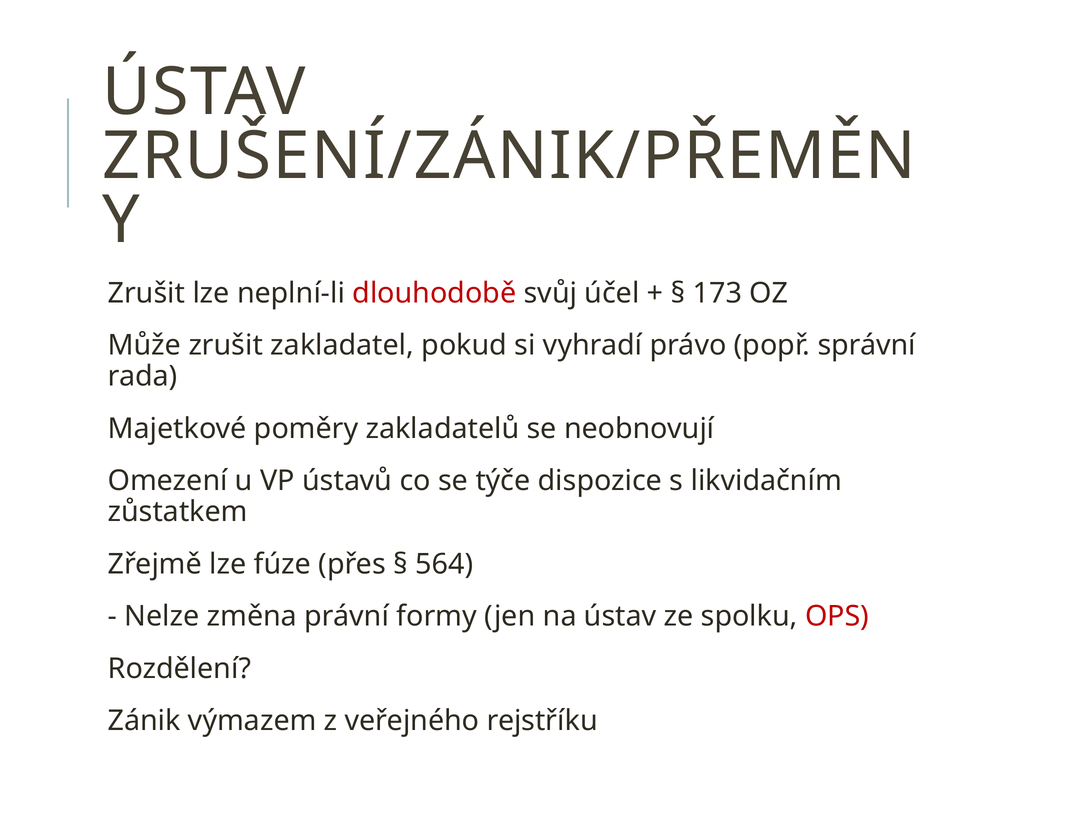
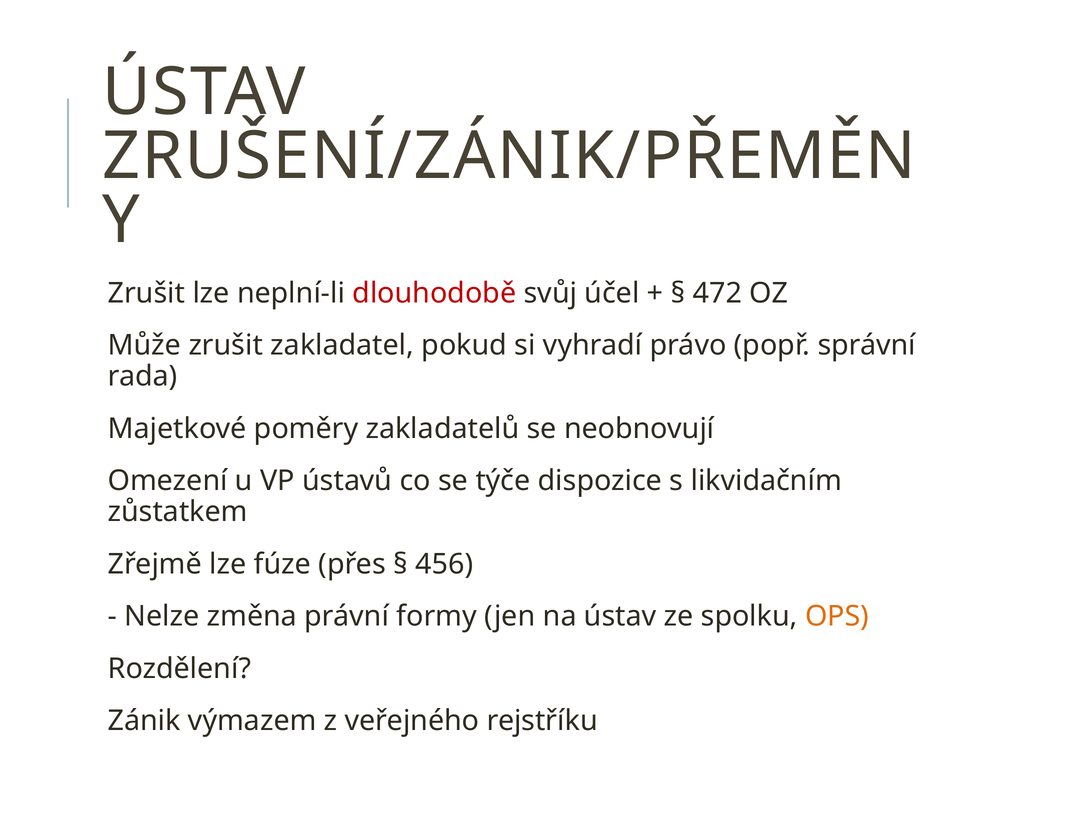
173: 173 -> 472 (717, 293)
564: 564 -> 456 (444, 564)
OPS colour: red -> orange (837, 616)
